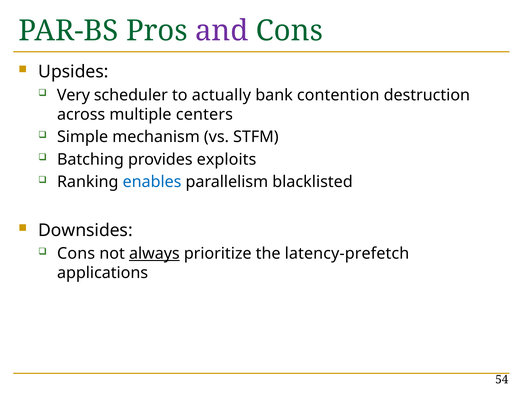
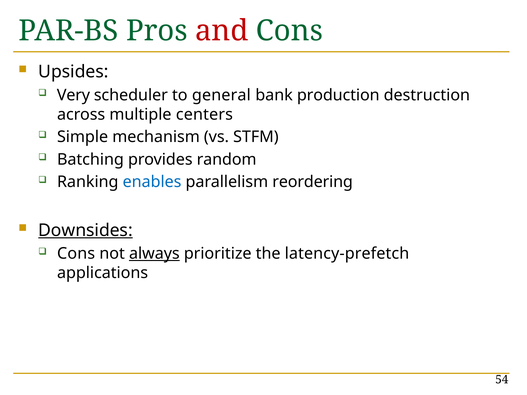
and colour: purple -> red (222, 31)
actually: actually -> general (221, 95)
contention: contention -> production (338, 95)
exploits: exploits -> random (227, 160)
blacklisted: blacklisted -> reordering (313, 182)
Downsides underline: none -> present (85, 231)
